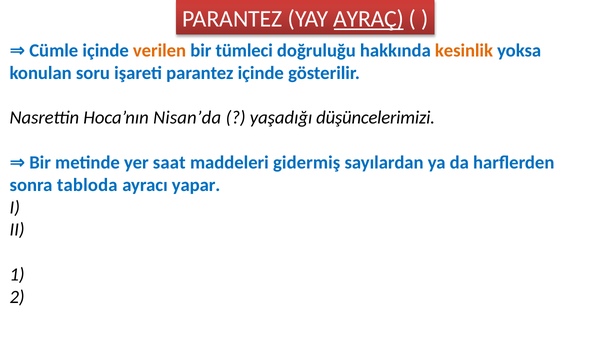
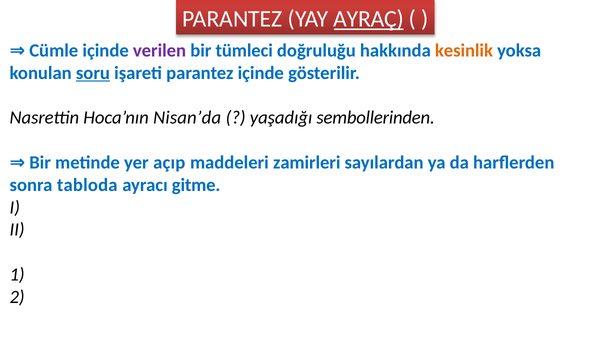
verilen colour: orange -> purple (160, 50)
soru underline: none -> present (93, 73)
düşüncelerimizi: düşüncelerimizi -> sembollerinden (376, 118)
saat: saat -> açıp (169, 162)
gidermiş: gidermiş -> zamirleri (307, 162)
yapar: yapar -> gitme (196, 185)
